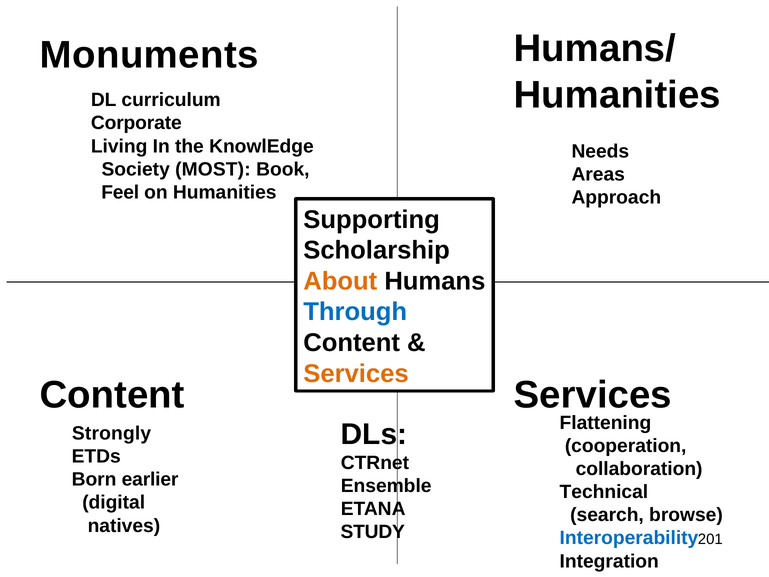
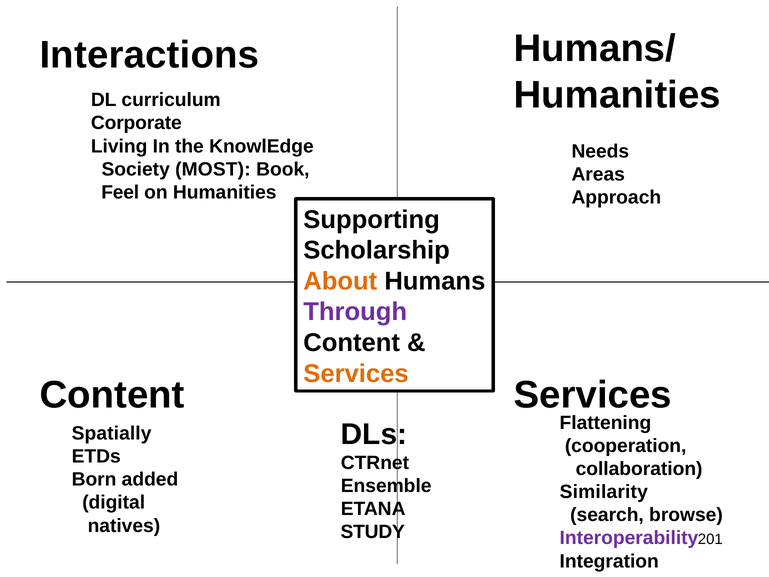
Monuments: Monuments -> Interactions (149, 55)
Through colour: blue -> purple (355, 312)
Strongly: Strongly -> Spatially (112, 433)
earlier: earlier -> added (150, 479)
Technical: Technical -> Similarity (604, 492)
Interoperability colour: blue -> purple (629, 538)
